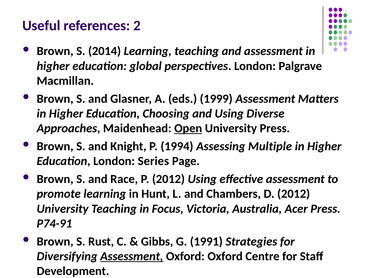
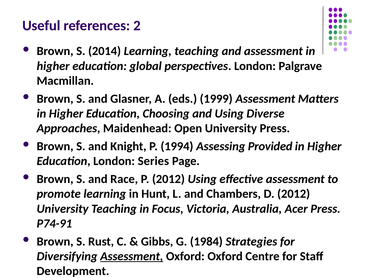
Open underline: present -> none (188, 129)
Multiple: Multiple -> Provided (270, 146)
1991: 1991 -> 1984 (206, 242)
